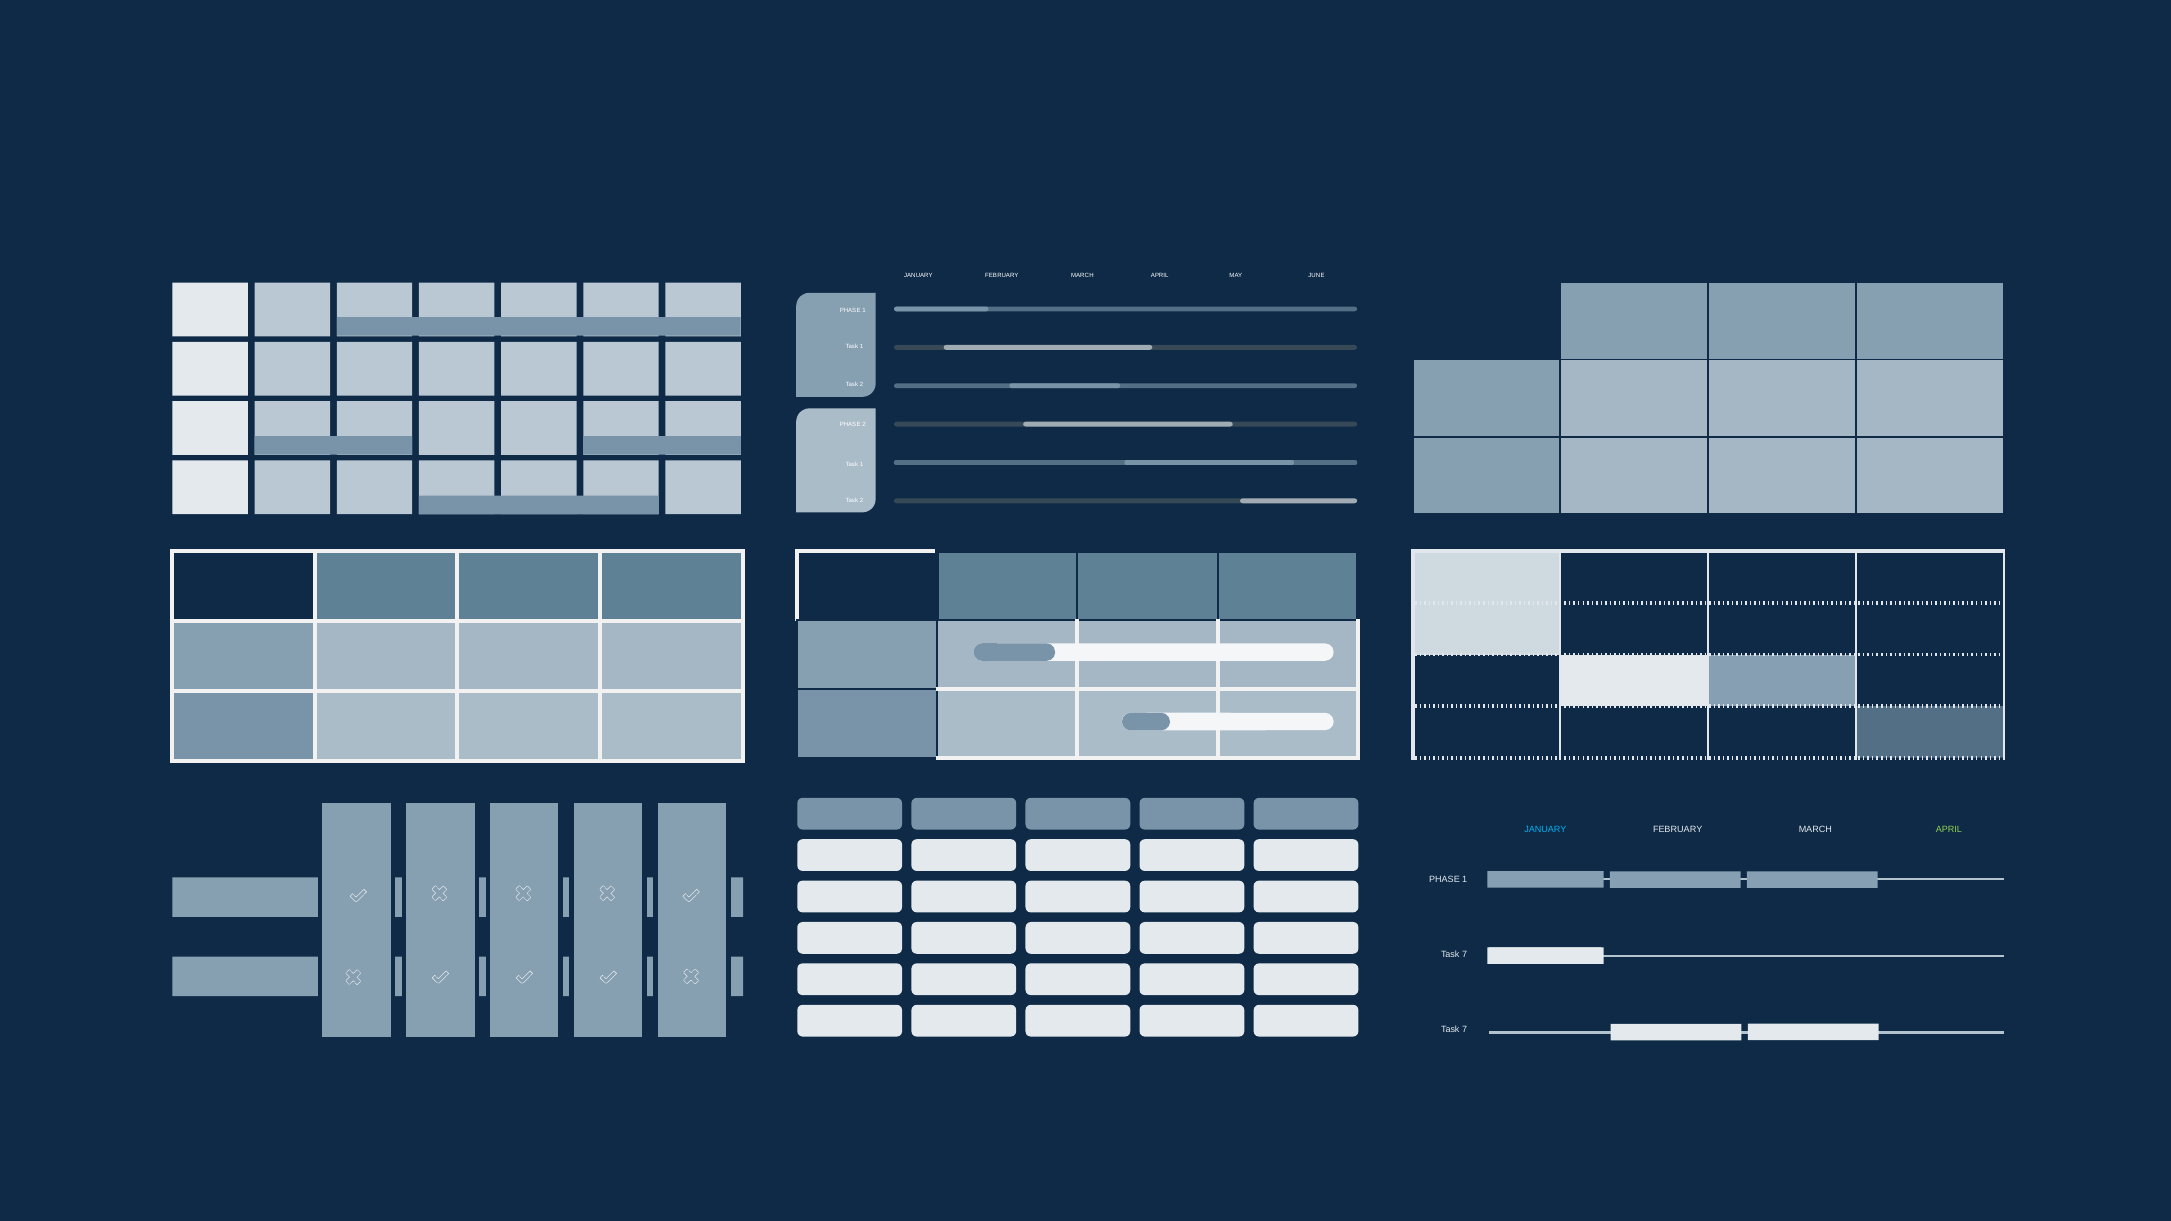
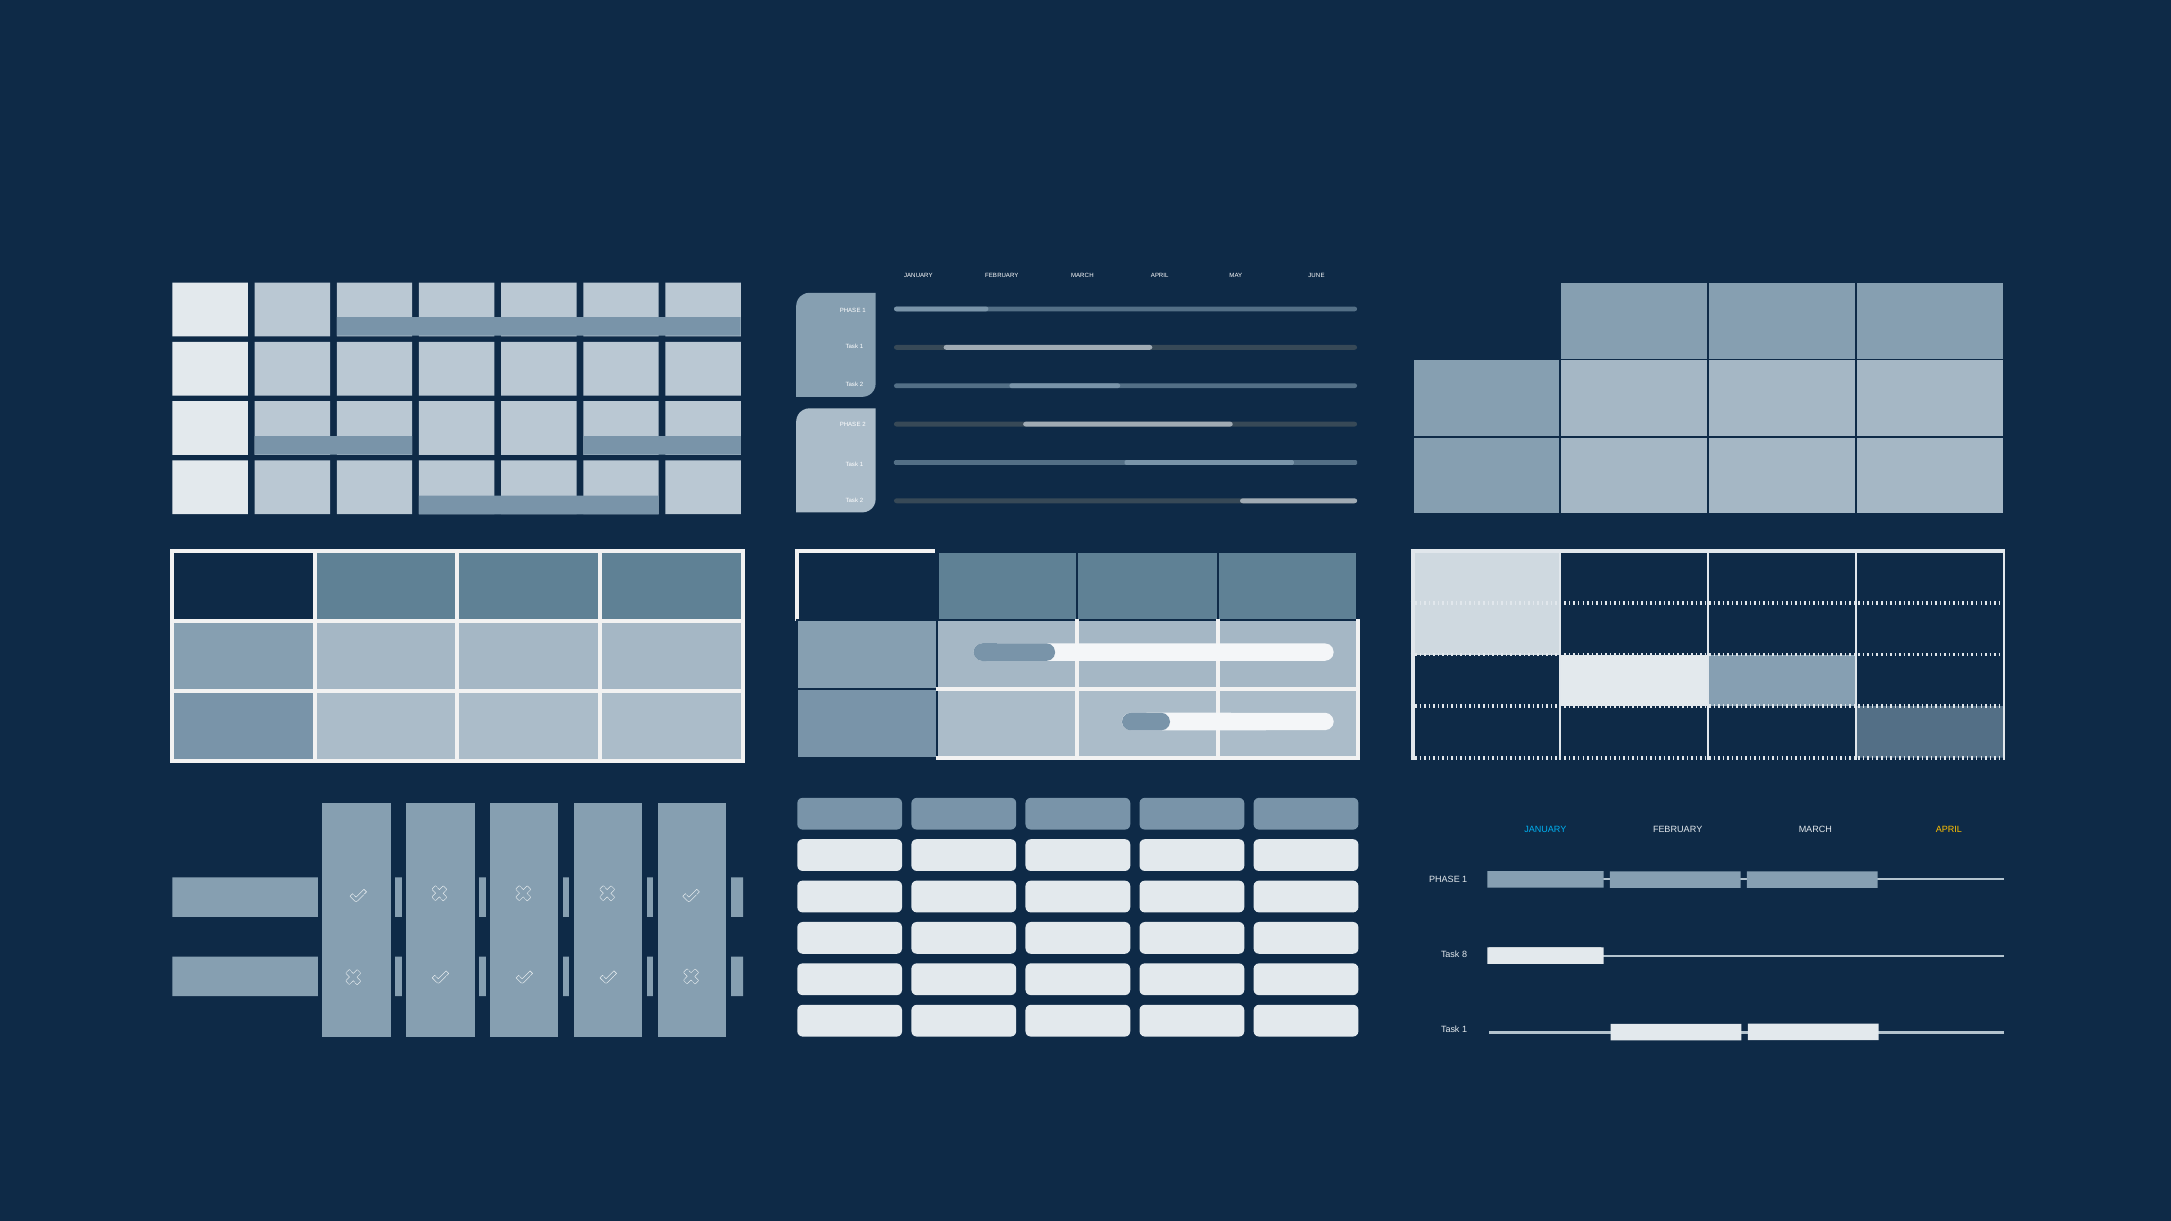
APRIL colour: light green -> yellow (1949, 830)
7: 7 -> 8 (1465, 955)
7: 7 -> 1 (1465, 1030)
